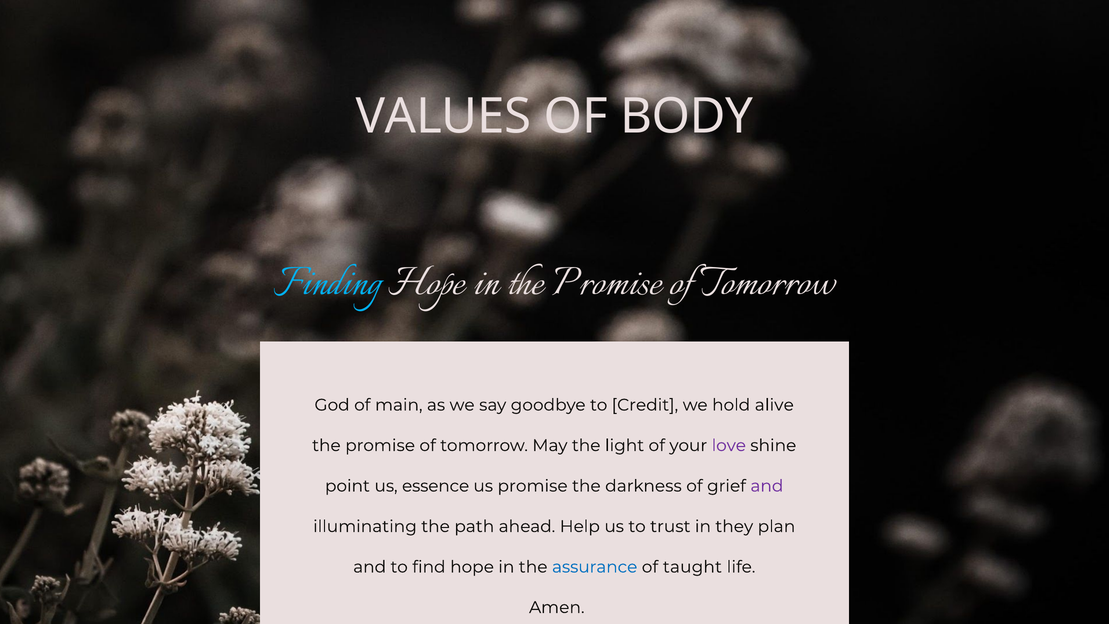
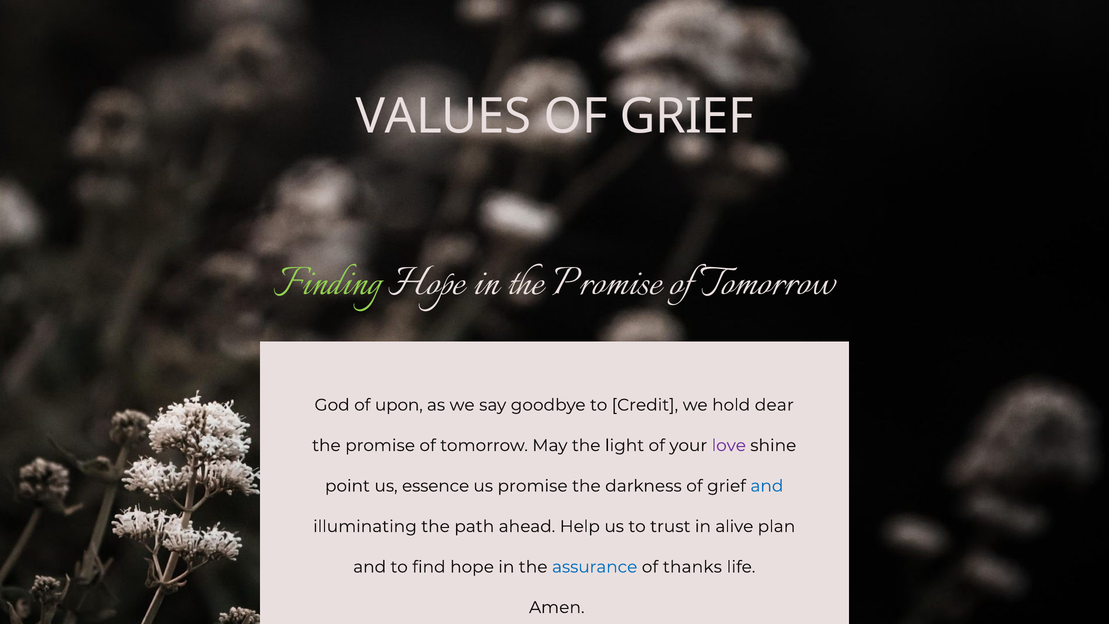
BODY: BODY -> GRIEF (687, 117)
Finding colour: light blue -> light green (327, 278)
main: main -> upon (399, 405)
alive: alive -> dear (774, 405)
and colour: purple -> blue (767, 486)
they: they -> alive (734, 526)
taught: taught -> thanks (692, 567)
